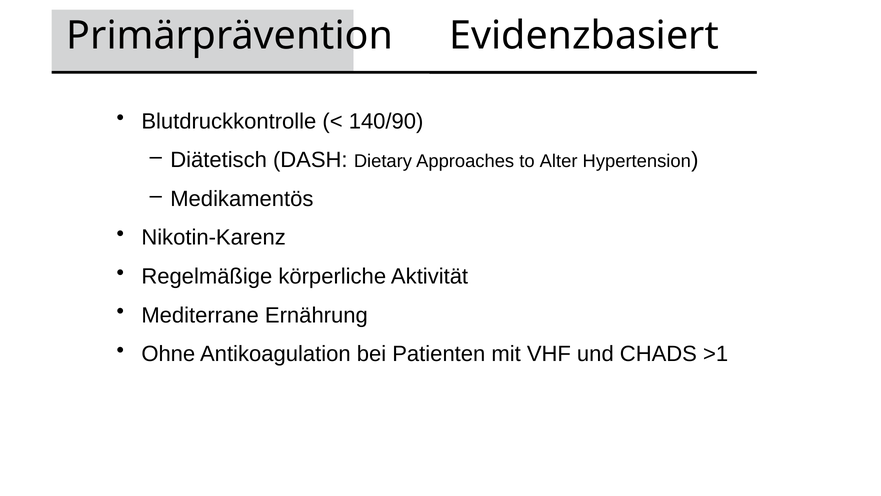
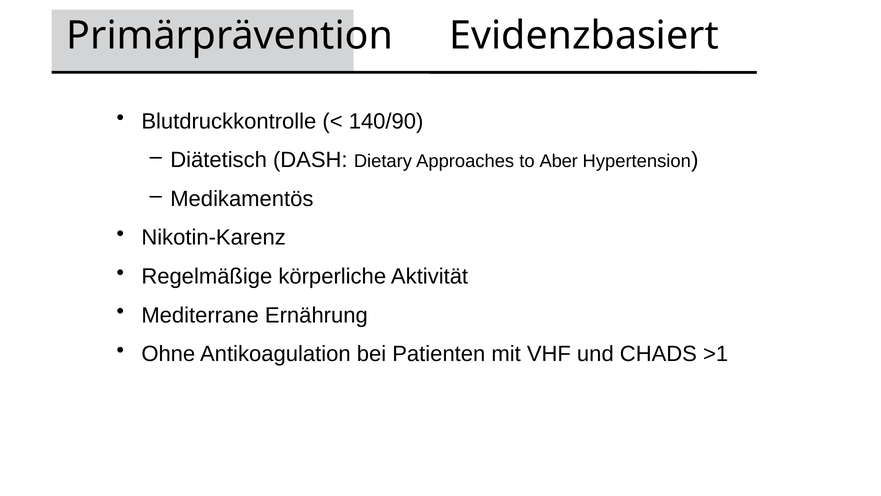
Alter: Alter -> Aber (559, 161)
